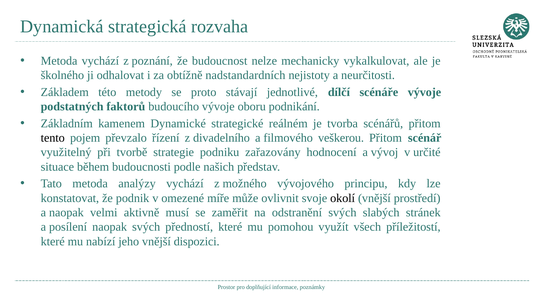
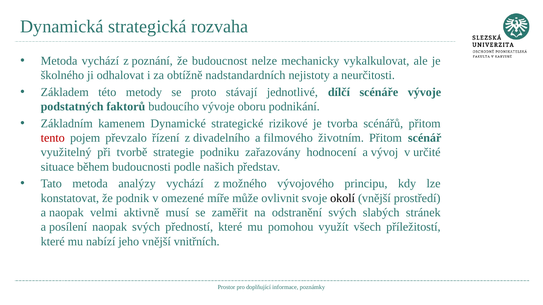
reálném: reálném -> rizikové (288, 124)
tento colour: black -> red (53, 138)
veškerou: veškerou -> životním (341, 138)
dispozici: dispozici -> vnitřních (197, 242)
